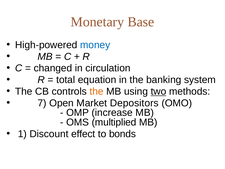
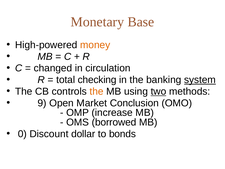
money colour: blue -> orange (95, 45)
equation: equation -> checking (97, 80)
system underline: none -> present (200, 80)
7: 7 -> 9 (42, 103)
Depositors: Depositors -> Conclusion (134, 103)
multiplied: multiplied -> borrowed (114, 122)
1: 1 -> 0 (22, 134)
effect: effect -> dollar (83, 134)
